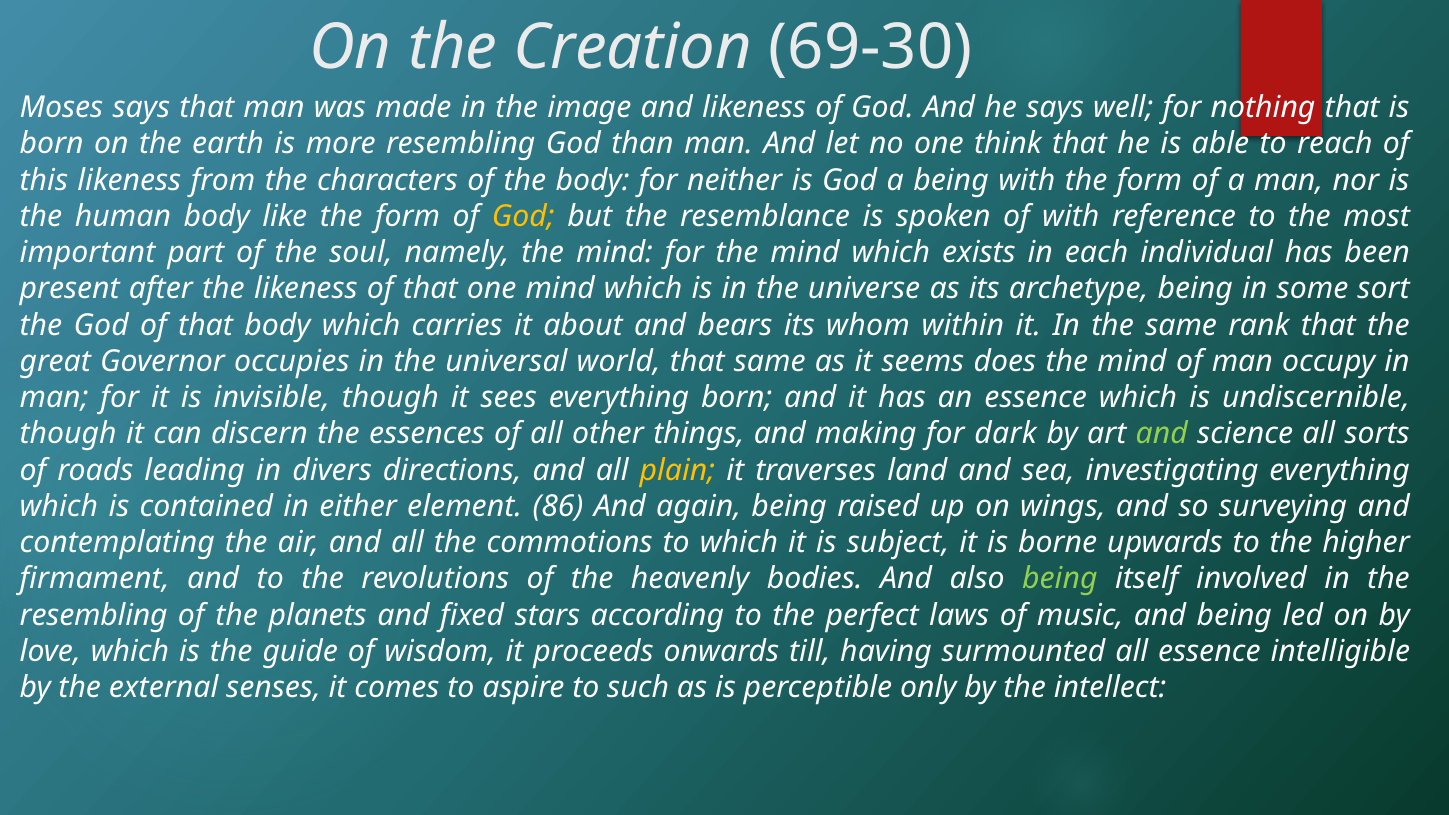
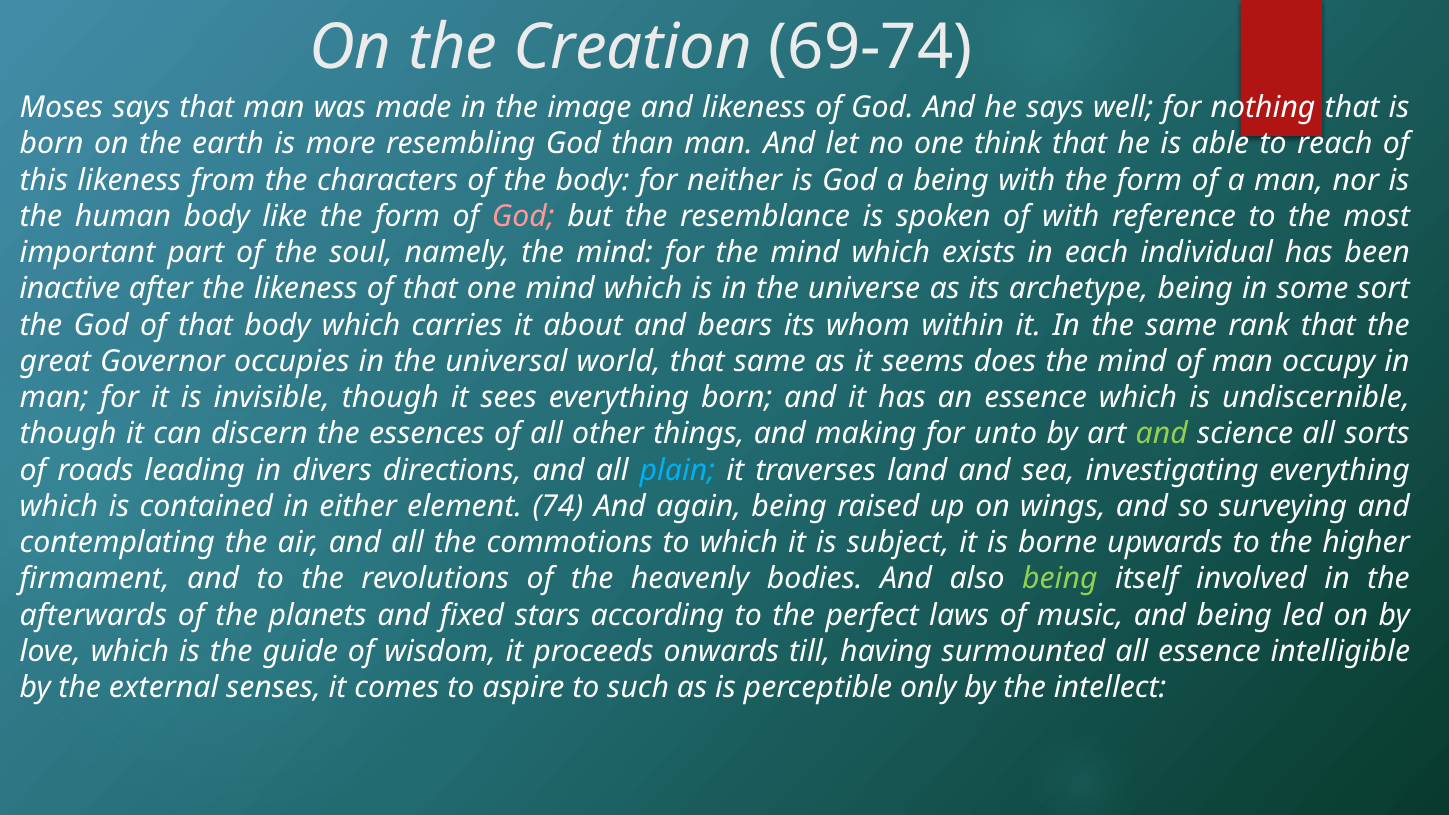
69-30: 69-30 -> 69-74 (871, 48)
God colour: yellow -> pink (523, 216)
present: present -> inactive (70, 289)
dark: dark -> unto (1006, 434)
plain colour: yellow -> light blue (677, 470)
86: 86 -> 74 (558, 506)
resembling: resembling -> afterwards (93, 615)
